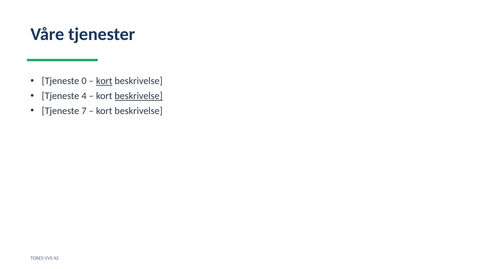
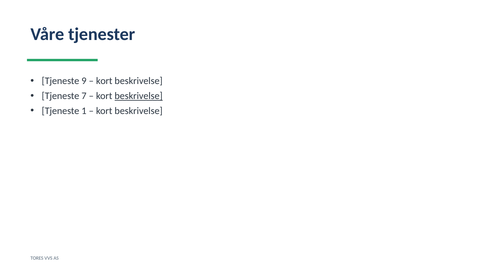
0: 0 -> 9 (84, 81)
kort underline: present -> none (104, 81)
4: 4 -> 7 (84, 96)
7: 7 -> 1 (84, 111)
